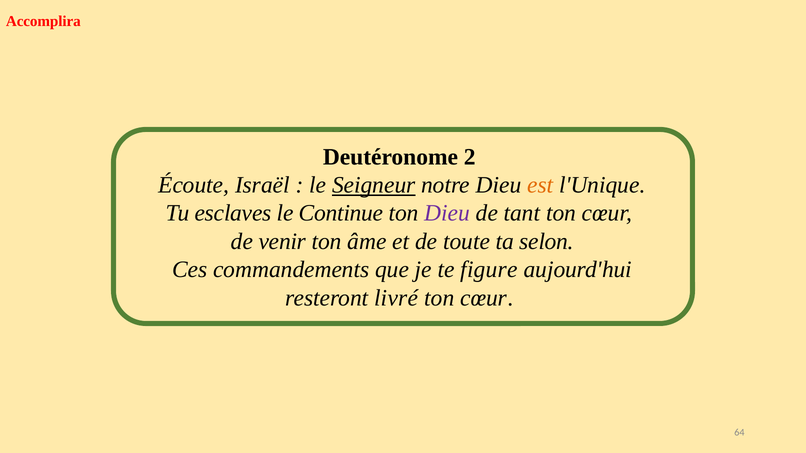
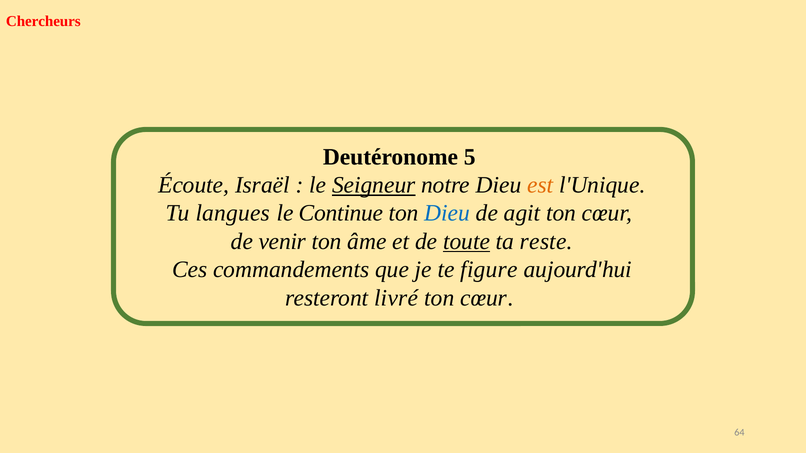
Accomplira: Accomplira -> Chercheurs (43, 21)
2: 2 -> 5 (470, 157)
esclaves: esclaves -> langues (233, 213)
Dieu colour: purple -> blue (447, 213)
tant: tant -> agit (522, 213)
toute underline: none -> present (467, 242)
selon: selon -> reste (546, 242)
